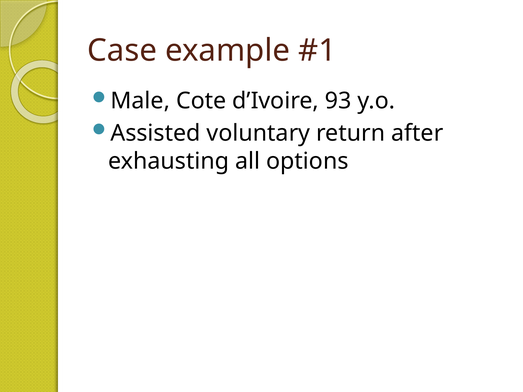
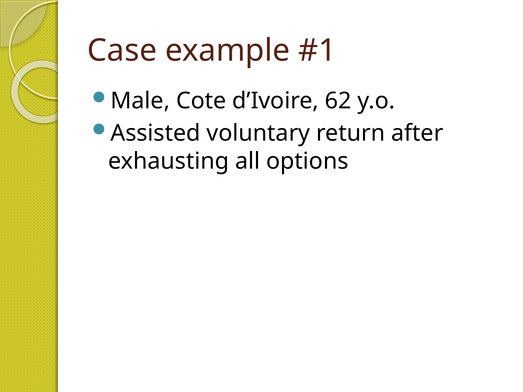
93: 93 -> 62 (338, 101)
